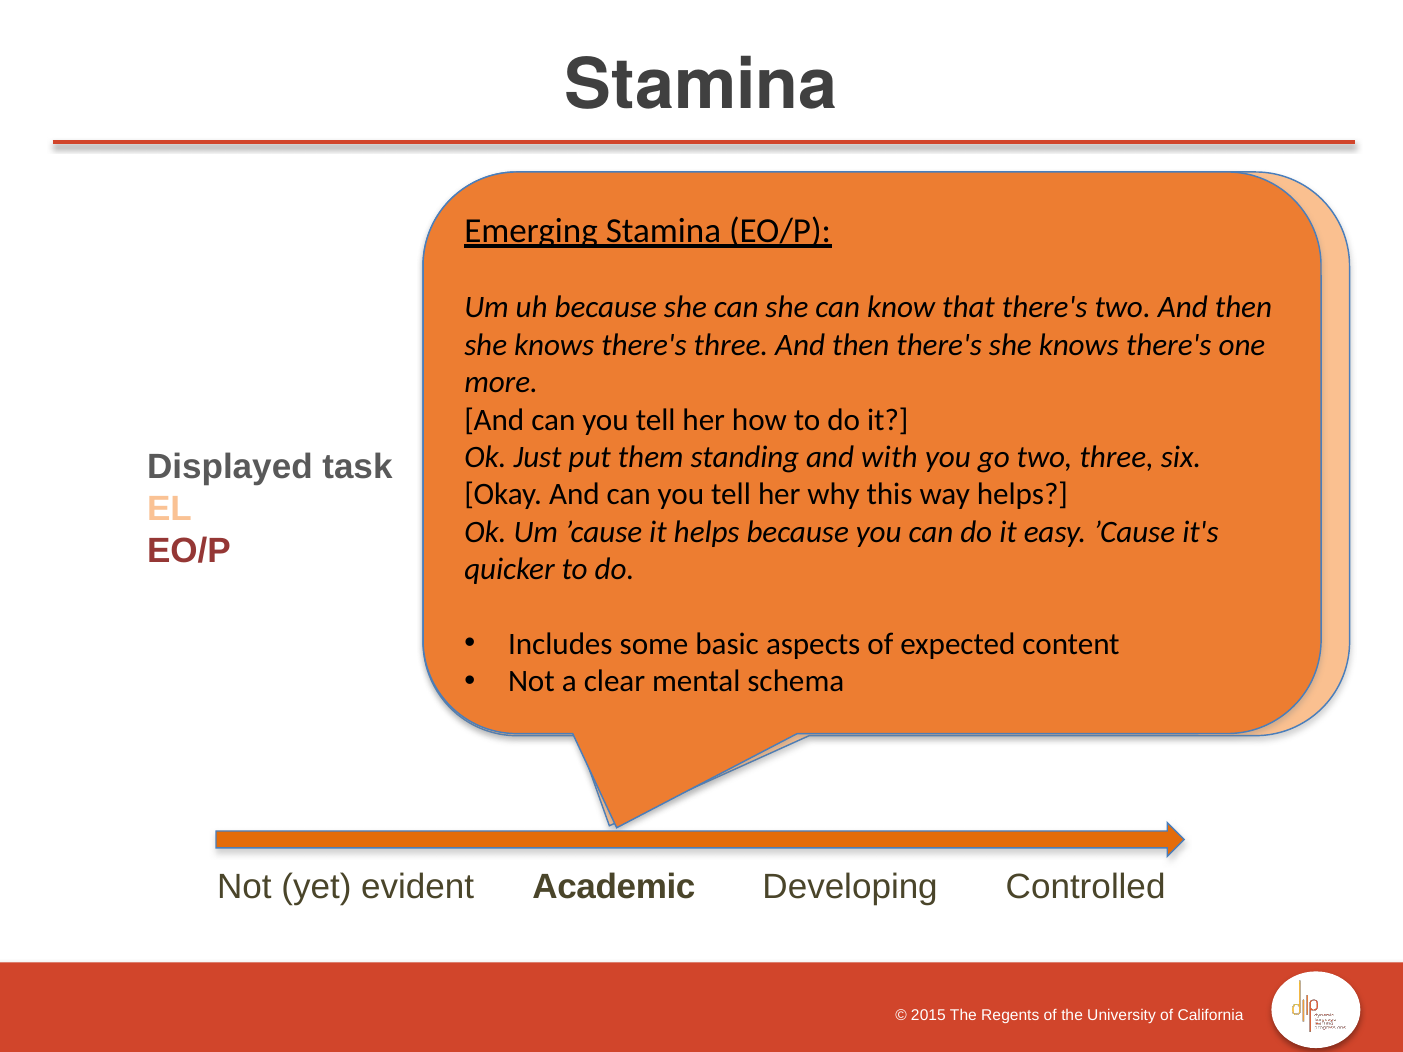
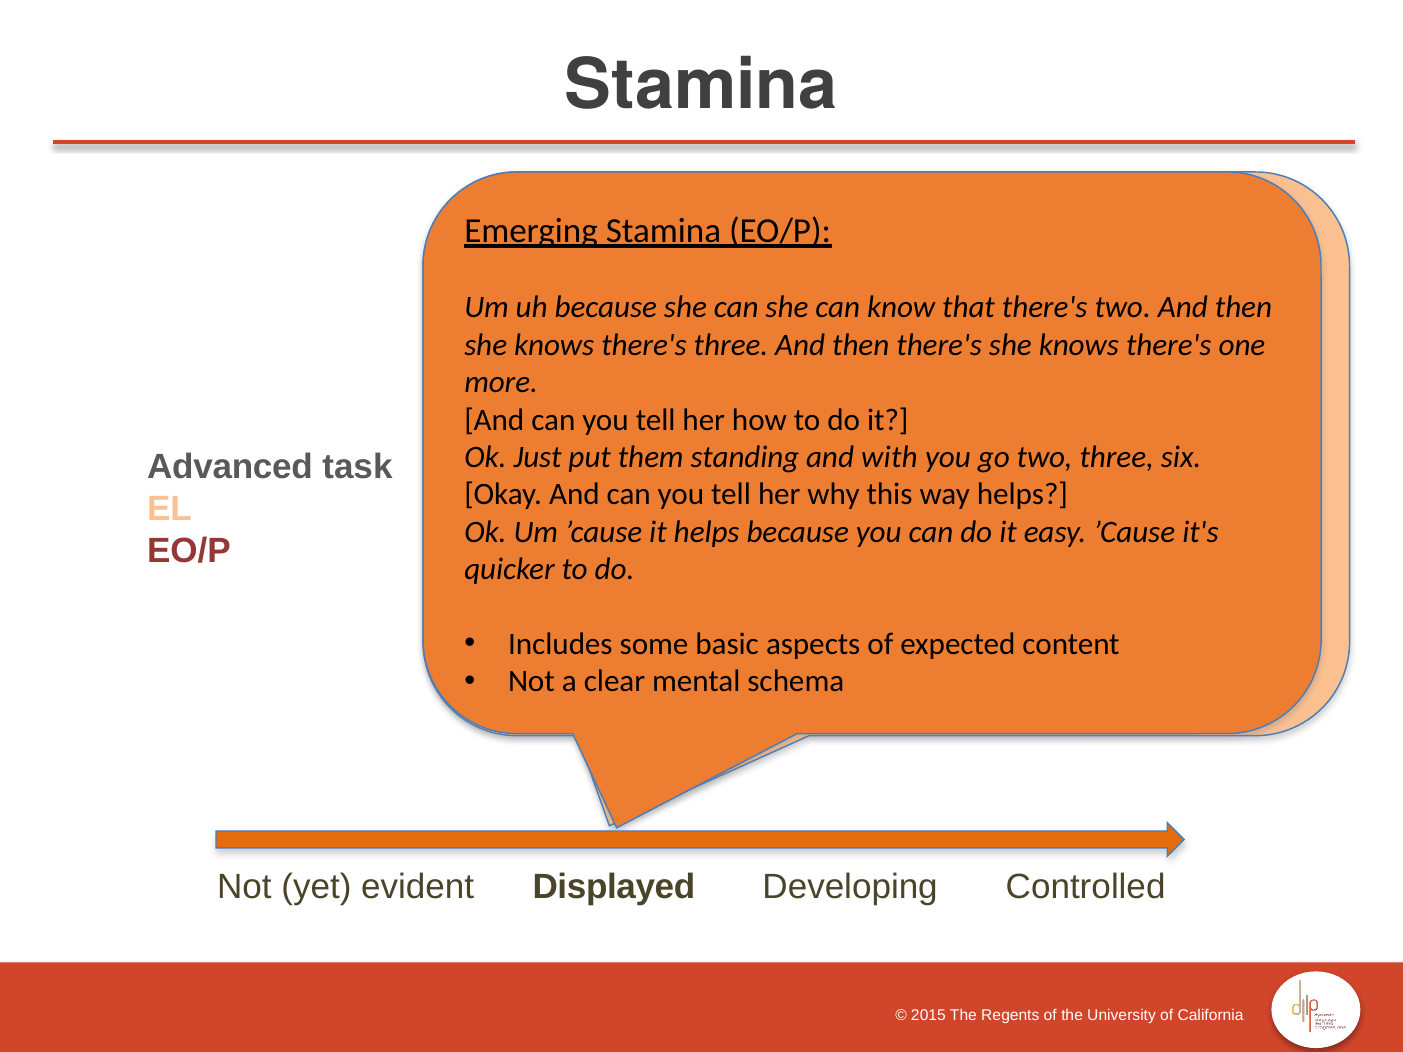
Displayed: Displayed -> Advanced (230, 467)
Academic: Academic -> Displayed (614, 888)
